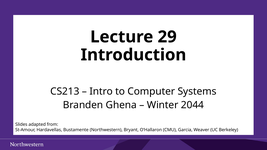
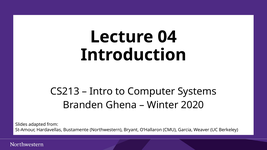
29: 29 -> 04 (167, 37)
2044: 2044 -> 2020 (192, 105)
